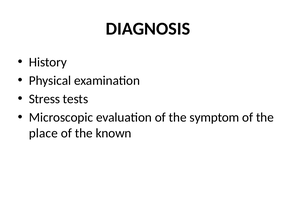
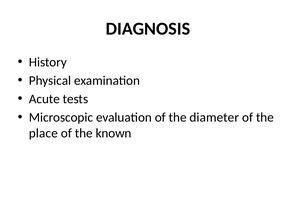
Stress: Stress -> Acute (44, 99)
symptom: symptom -> diameter (214, 117)
